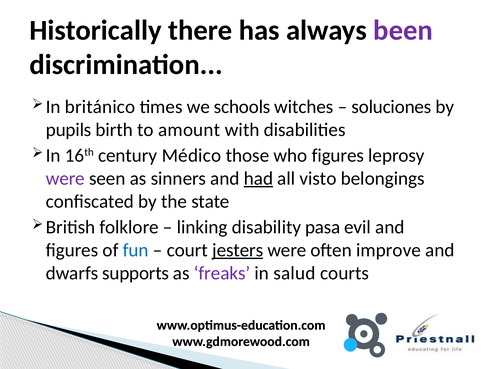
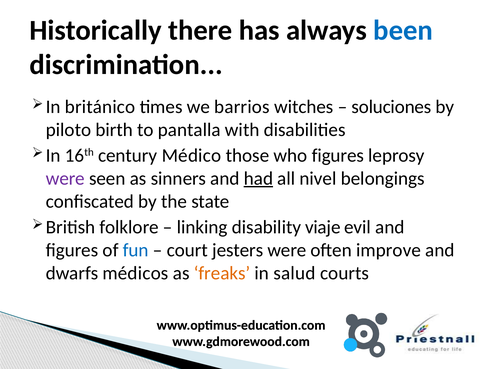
been colour: purple -> blue (403, 30)
schools: schools -> barrios (242, 107)
pupils: pupils -> piloto (69, 130)
amount: amount -> pantalla (189, 130)
visto: visto -> nivel (318, 178)
pasa: pasa -> viaje (323, 227)
jesters underline: present -> none (238, 250)
supports: supports -> médicos (135, 273)
freaks colour: purple -> orange (222, 273)
